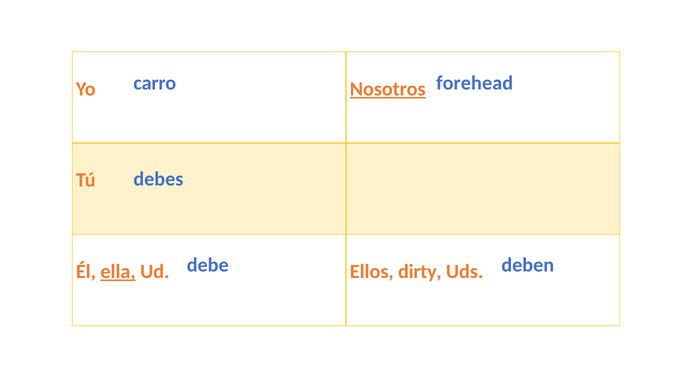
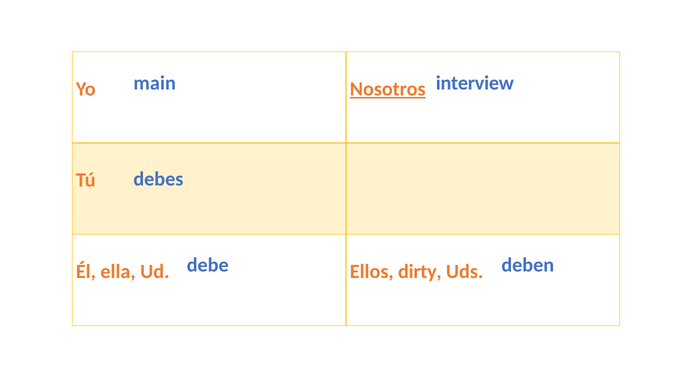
carro: carro -> main (155, 83)
forehead: forehead -> interview (475, 83)
ella underline: present -> none (118, 272)
